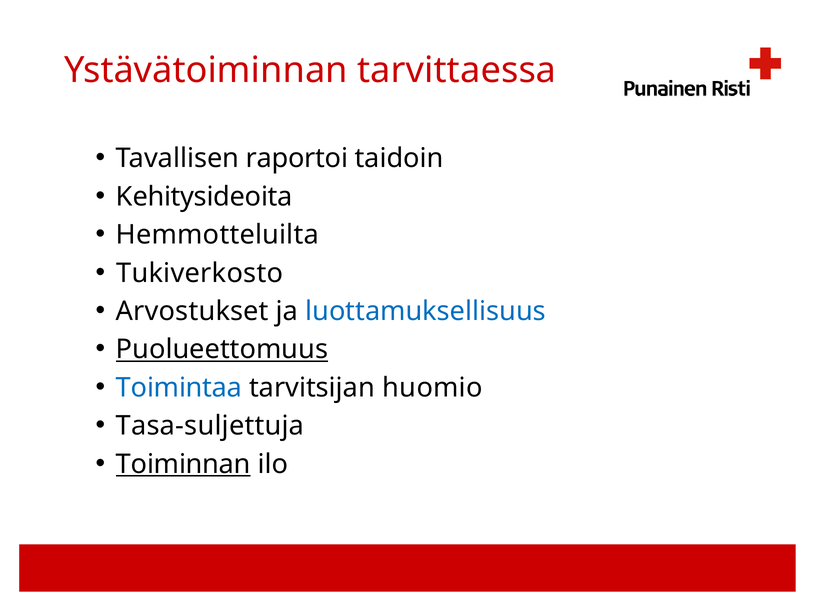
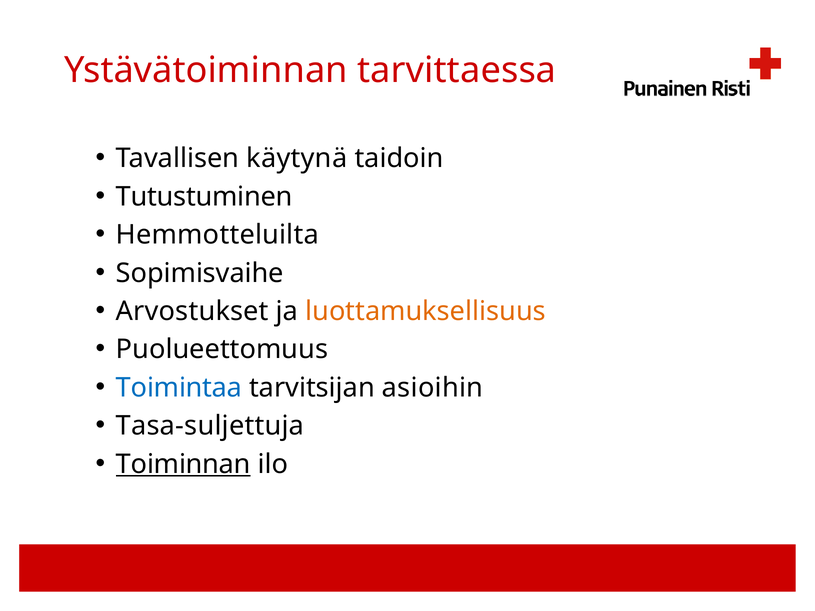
raportoi: raportoi -> käytynä (297, 158)
Kehitysideoita: Kehitysideoita -> Tutustuminen (204, 197)
Tukiverkosto: Tukiverkosto -> Sopimisvaihe (200, 273)
luottamuksellisuus colour: blue -> orange (426, 311)
Puolueettomuus underline: present -> none (222, 350)
huomio: huomio -> asioihin (433, 388)
